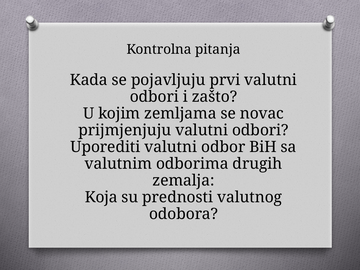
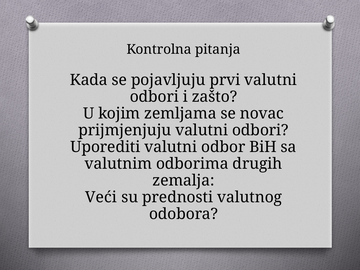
Koja: Koja -> Veći (101, 197)
